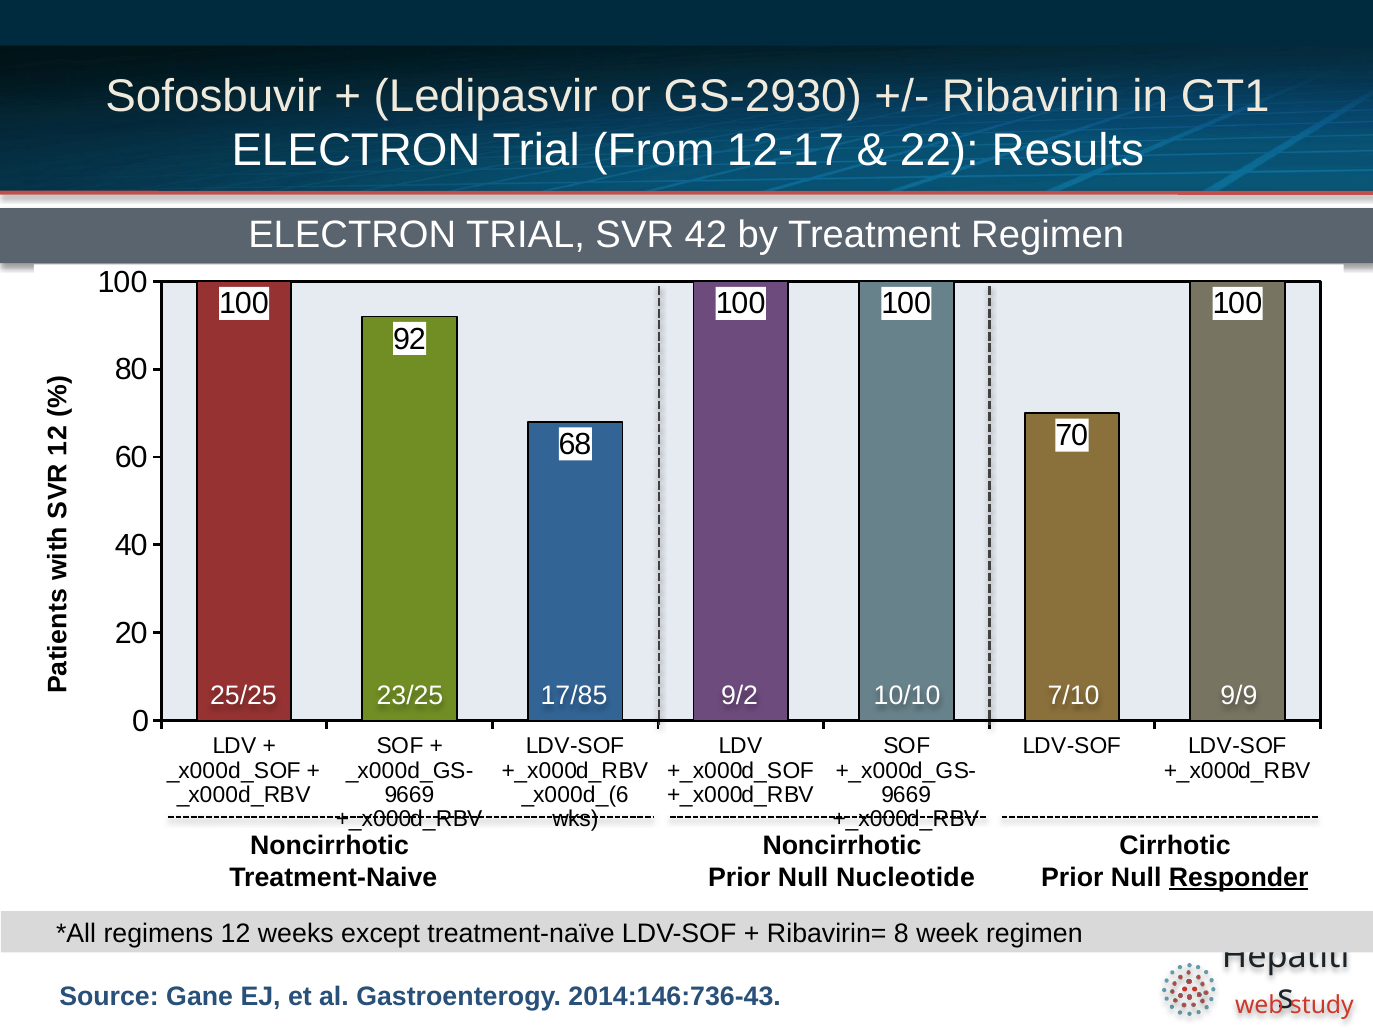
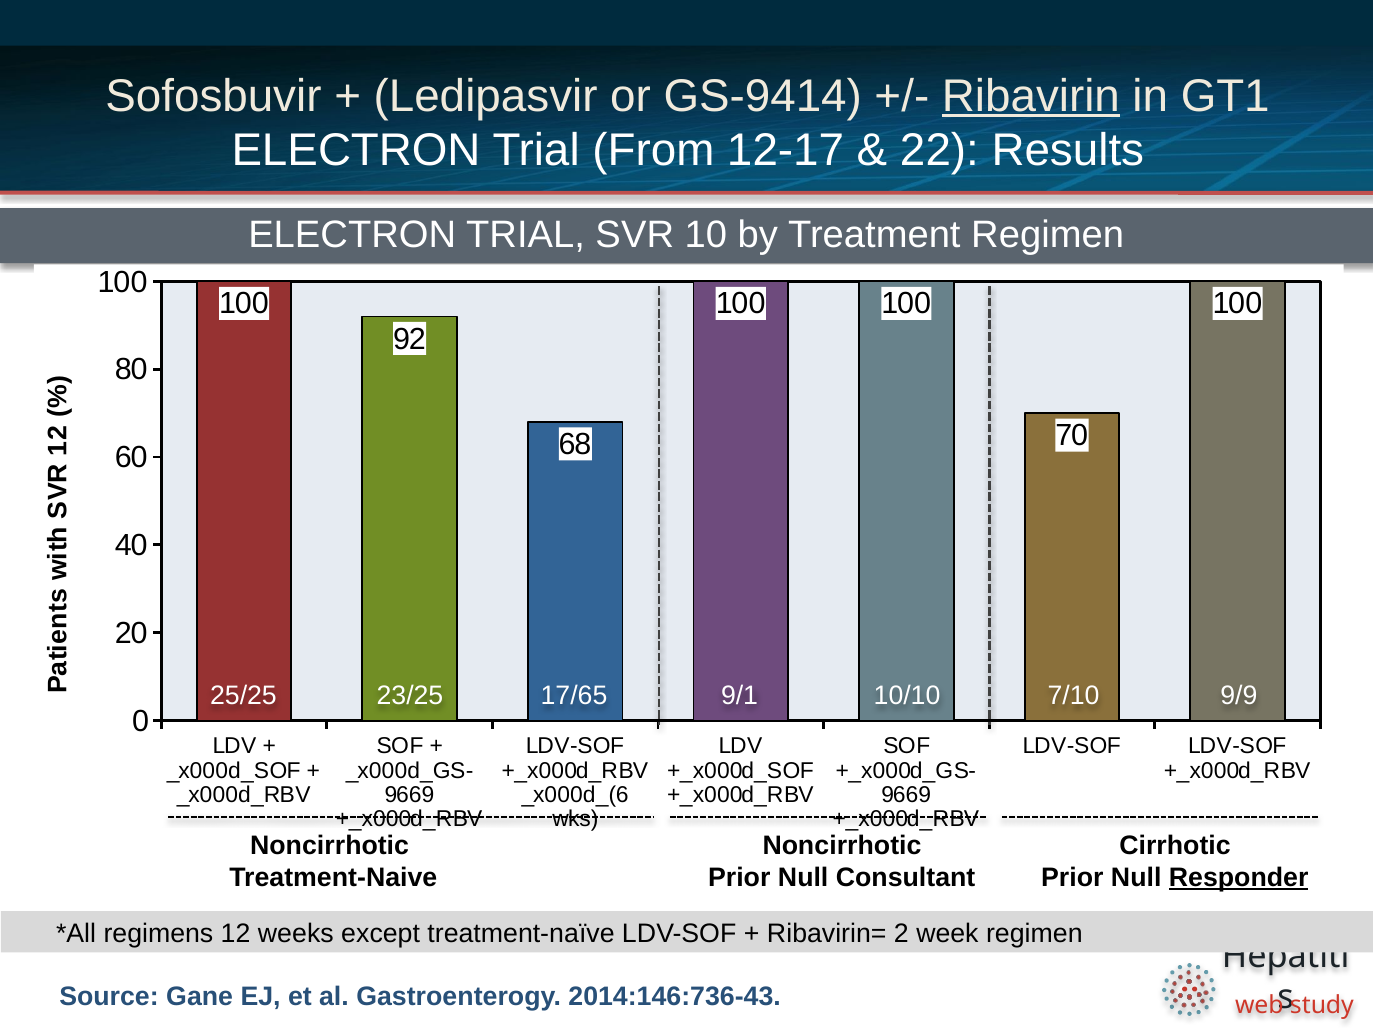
GS-2930: GS-2930 -> GS-9414 (763, 96)
Ribavirin underline: none -> present (1031, 96)
42: 42 -> 10 (706, 235)
17/85: 17/85 -> 17/65 (574, 696)
9/2: 9/2 -> 9/1 (740, 696)
Nucleotide: Nucleotide -> Consultant (906, 877)
Ribavirin= 8: 8 -> 2 (901, 933)
